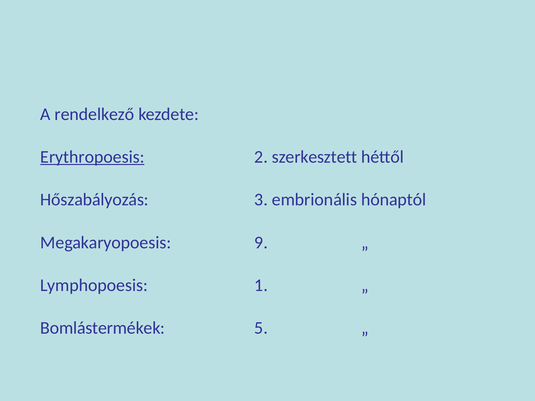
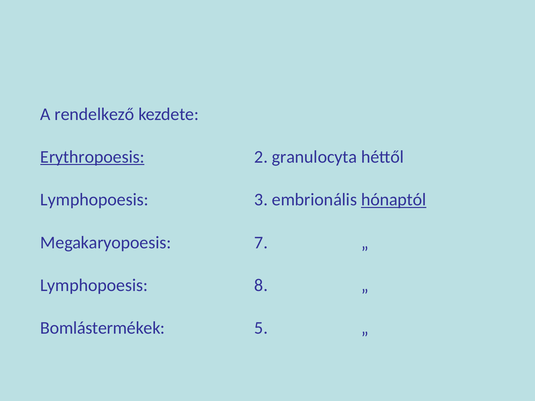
szerkesztett: szerkesztett -> granulocyta (314, 157)
Hőszabályozás: Hőszabályozás -> Lymphopoesis (94, 200)
hónaptól underline: none -> present (394, 200)
9: 9 -> 7 (261, 243)
1: 1 -> 8 (261, 285)
